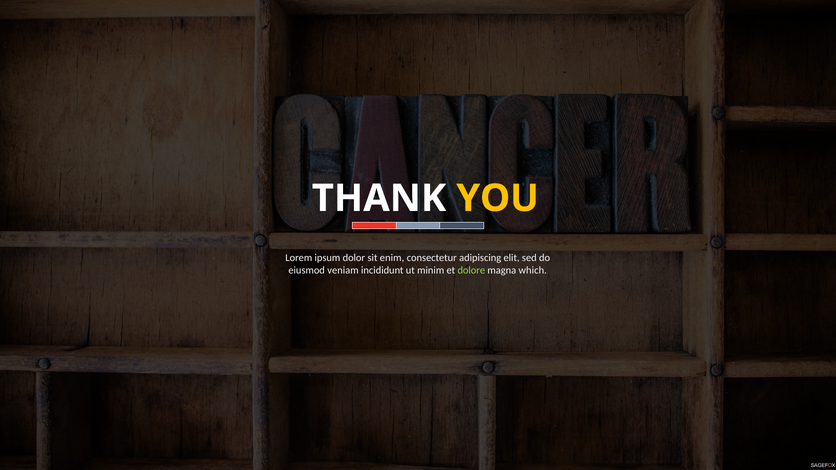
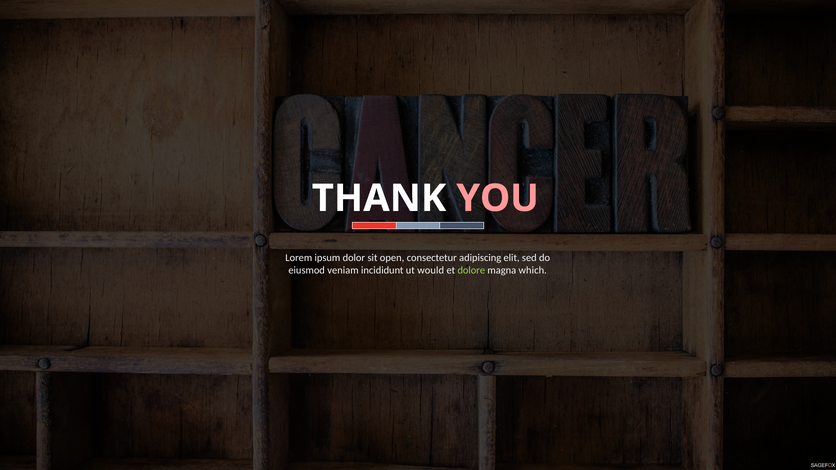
YOU colour: yellow -> pink (498, 198)
enim: enim -> open (392, 258)
minim: minim -> would (431, 271)
